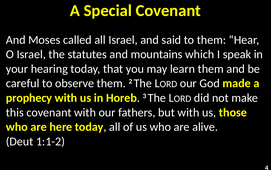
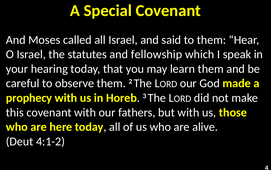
mountains: mountains -> fellowship (157, 54)
1:1-2: 1:1-2 -> 4:1-2 (51, 141)
